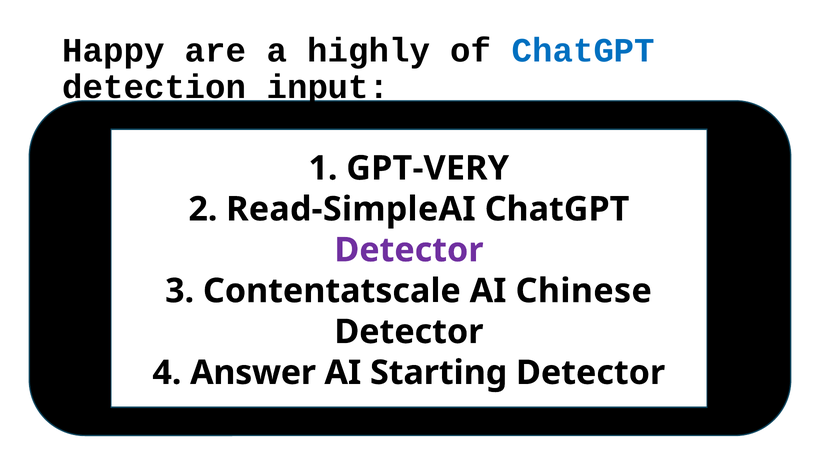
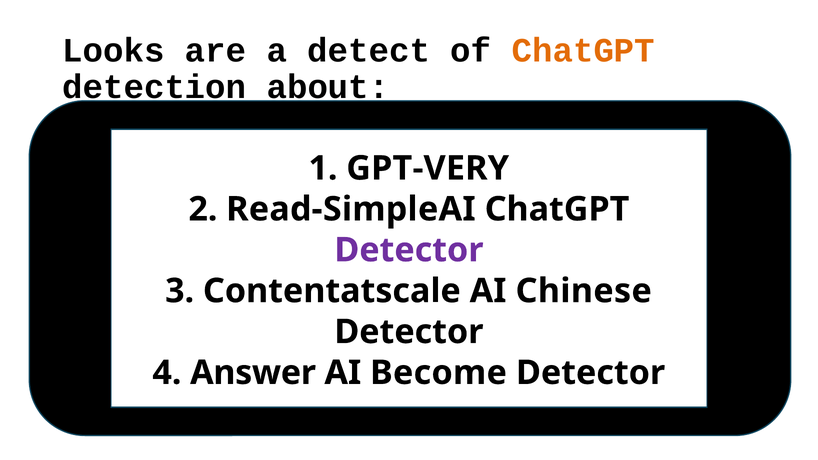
Happy: Happy -> Looks (113, 50)
highly: highly -> detect (369, 50)
ChatGPT colour: blue -> orange (583, 50)
input: input -> about (328, 87)
Starting: Starting -> Become (438, 373)
